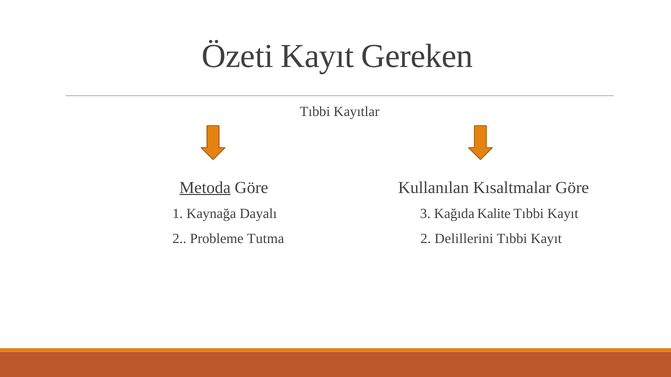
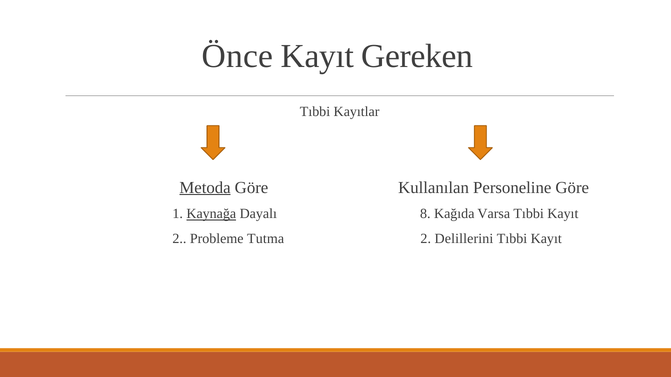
Özeti: Özeti -> Önce (237, 56)
Kısaltmalar: Kısaltmalar -> Personeline (512, 188)
Kaynağa underline: none -> present (211, 214)
3: 3 -> 8 (425, 214)
Kalite: Kalite -> Varsa (494, 214)
